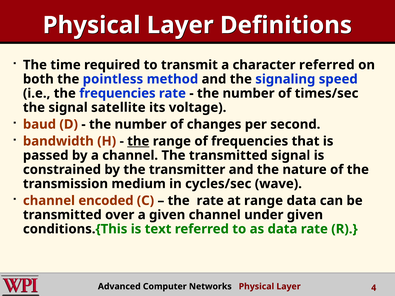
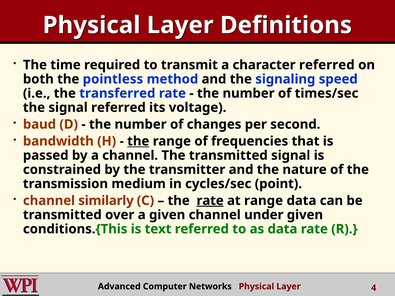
the frequencies: frequencies -> transferred (117, 93)
signal satellite: satellite -> referred (118, 108)
wave: wave -> point (278, 184)
encoded: encoded -> similarly (106, 201)
rate underline: none -> present (210, 201)
